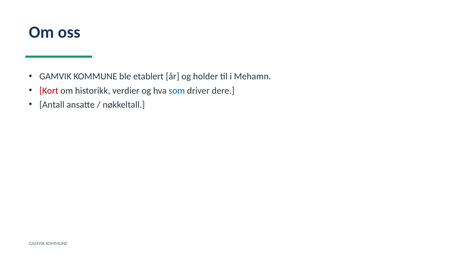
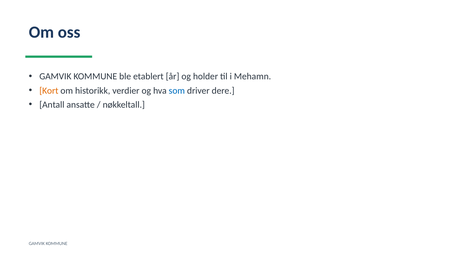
Kort colour: red -> orange (49, 91)
